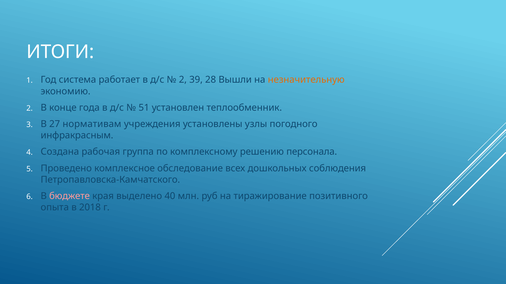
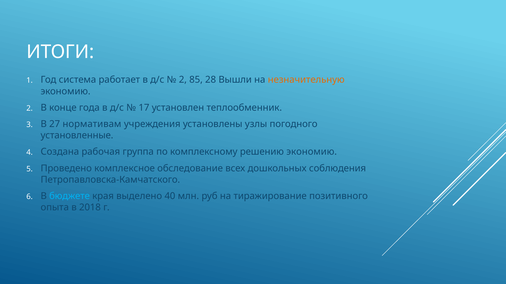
39: 39 -> 85 (196, 80)
51: 51 -> 17 (144, 108)
инфракрасным: инфракрасным -> установленные (77, 136)
решению персонала: персонала -> экономию (312, 152)
бюджете colour: pink -> light blue (70, 196)
